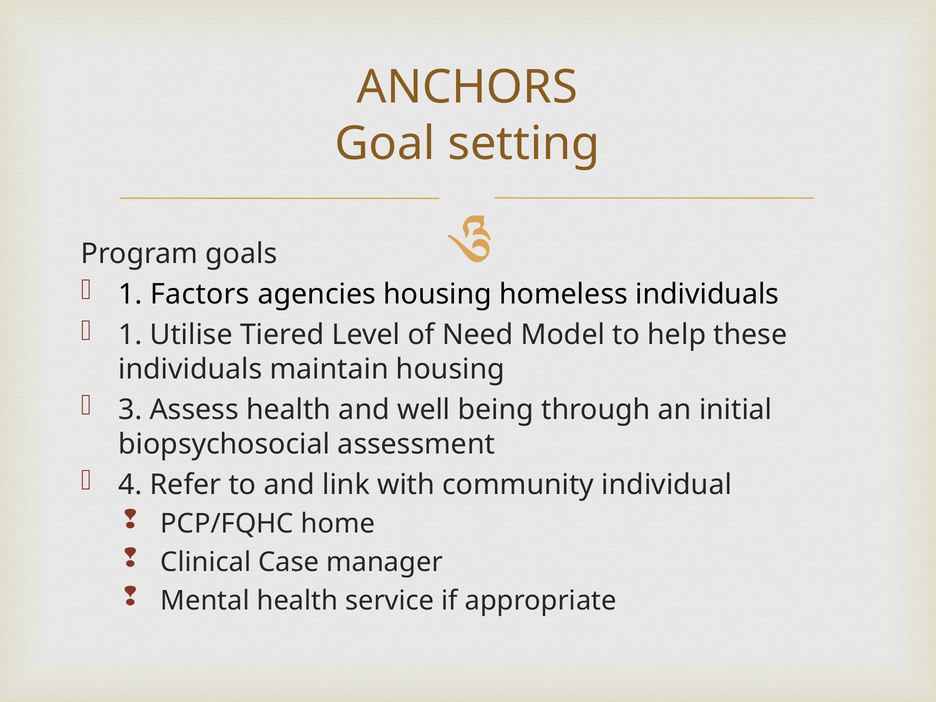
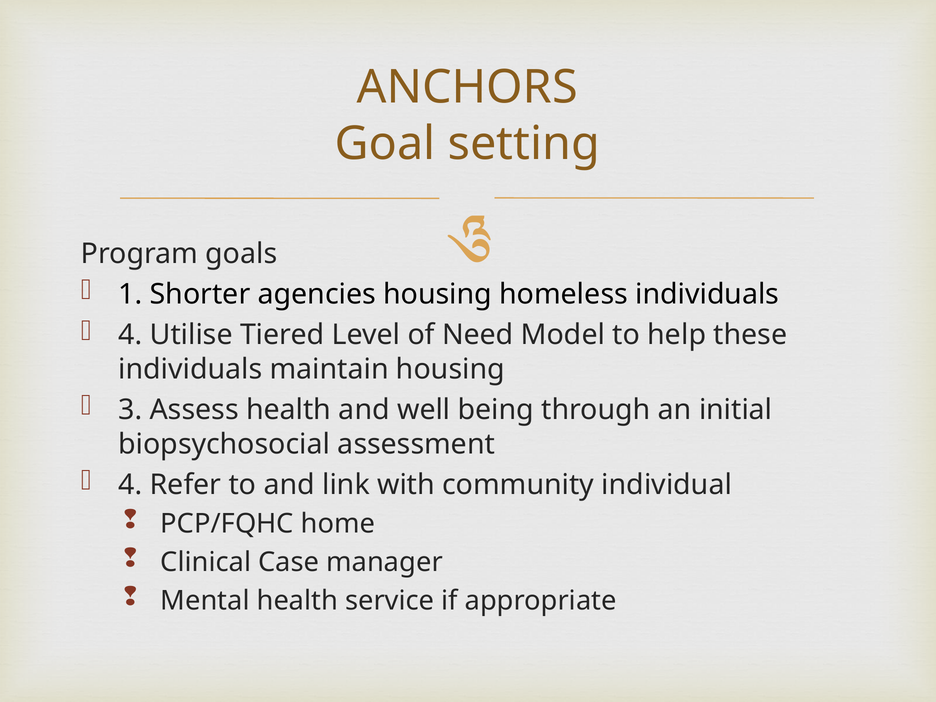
Factors: Factors -> Shorter (200, 295)
1: 1 -> 4 (130, 335)
